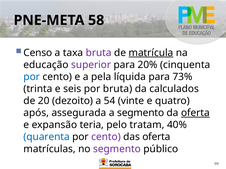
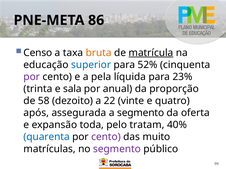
58: 58 -> 86 (96, 20)
bruta colour: purple -> orange (99, 53)
superior colour: purple -> blue (91, 65)
20%: 20% -> 52% (148, 65)
por colour: blue -> purple (32, 77)
73%: 73% -> 23% (182, 77)
seis: seis -> sala (72, 89)
por bruta: bruta -> anual (118, 89)
calculados: calculados -> proporção (174, 89)
20: 20 -> 58 (44, 101)
54: 54 -> 22 (110, 101)
oferta underline: present -> none (195, 113)
teria: teria -> toda (92, 125)
das oferta: oferta -> muito (156, 137)
